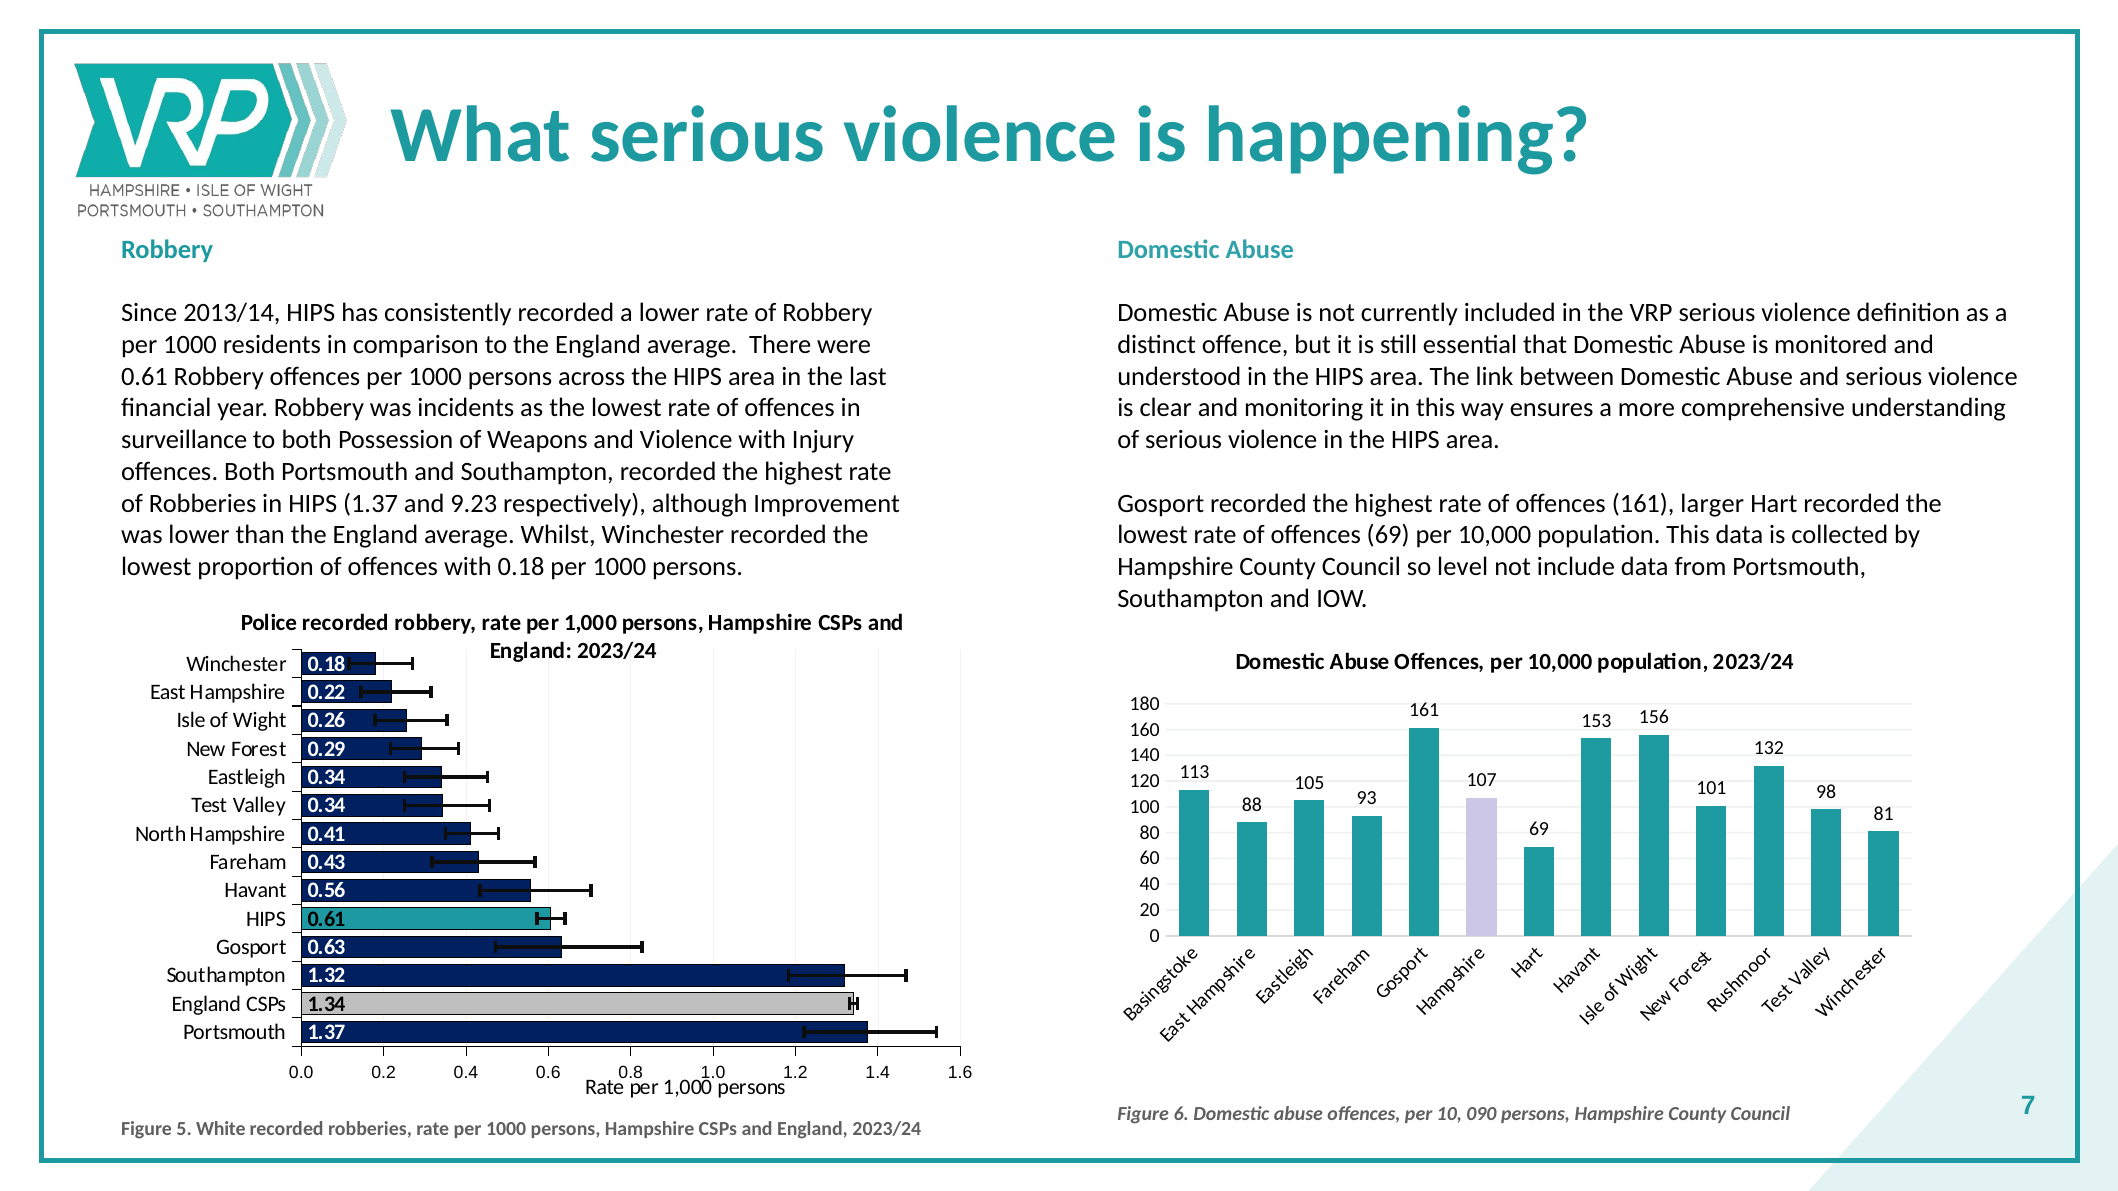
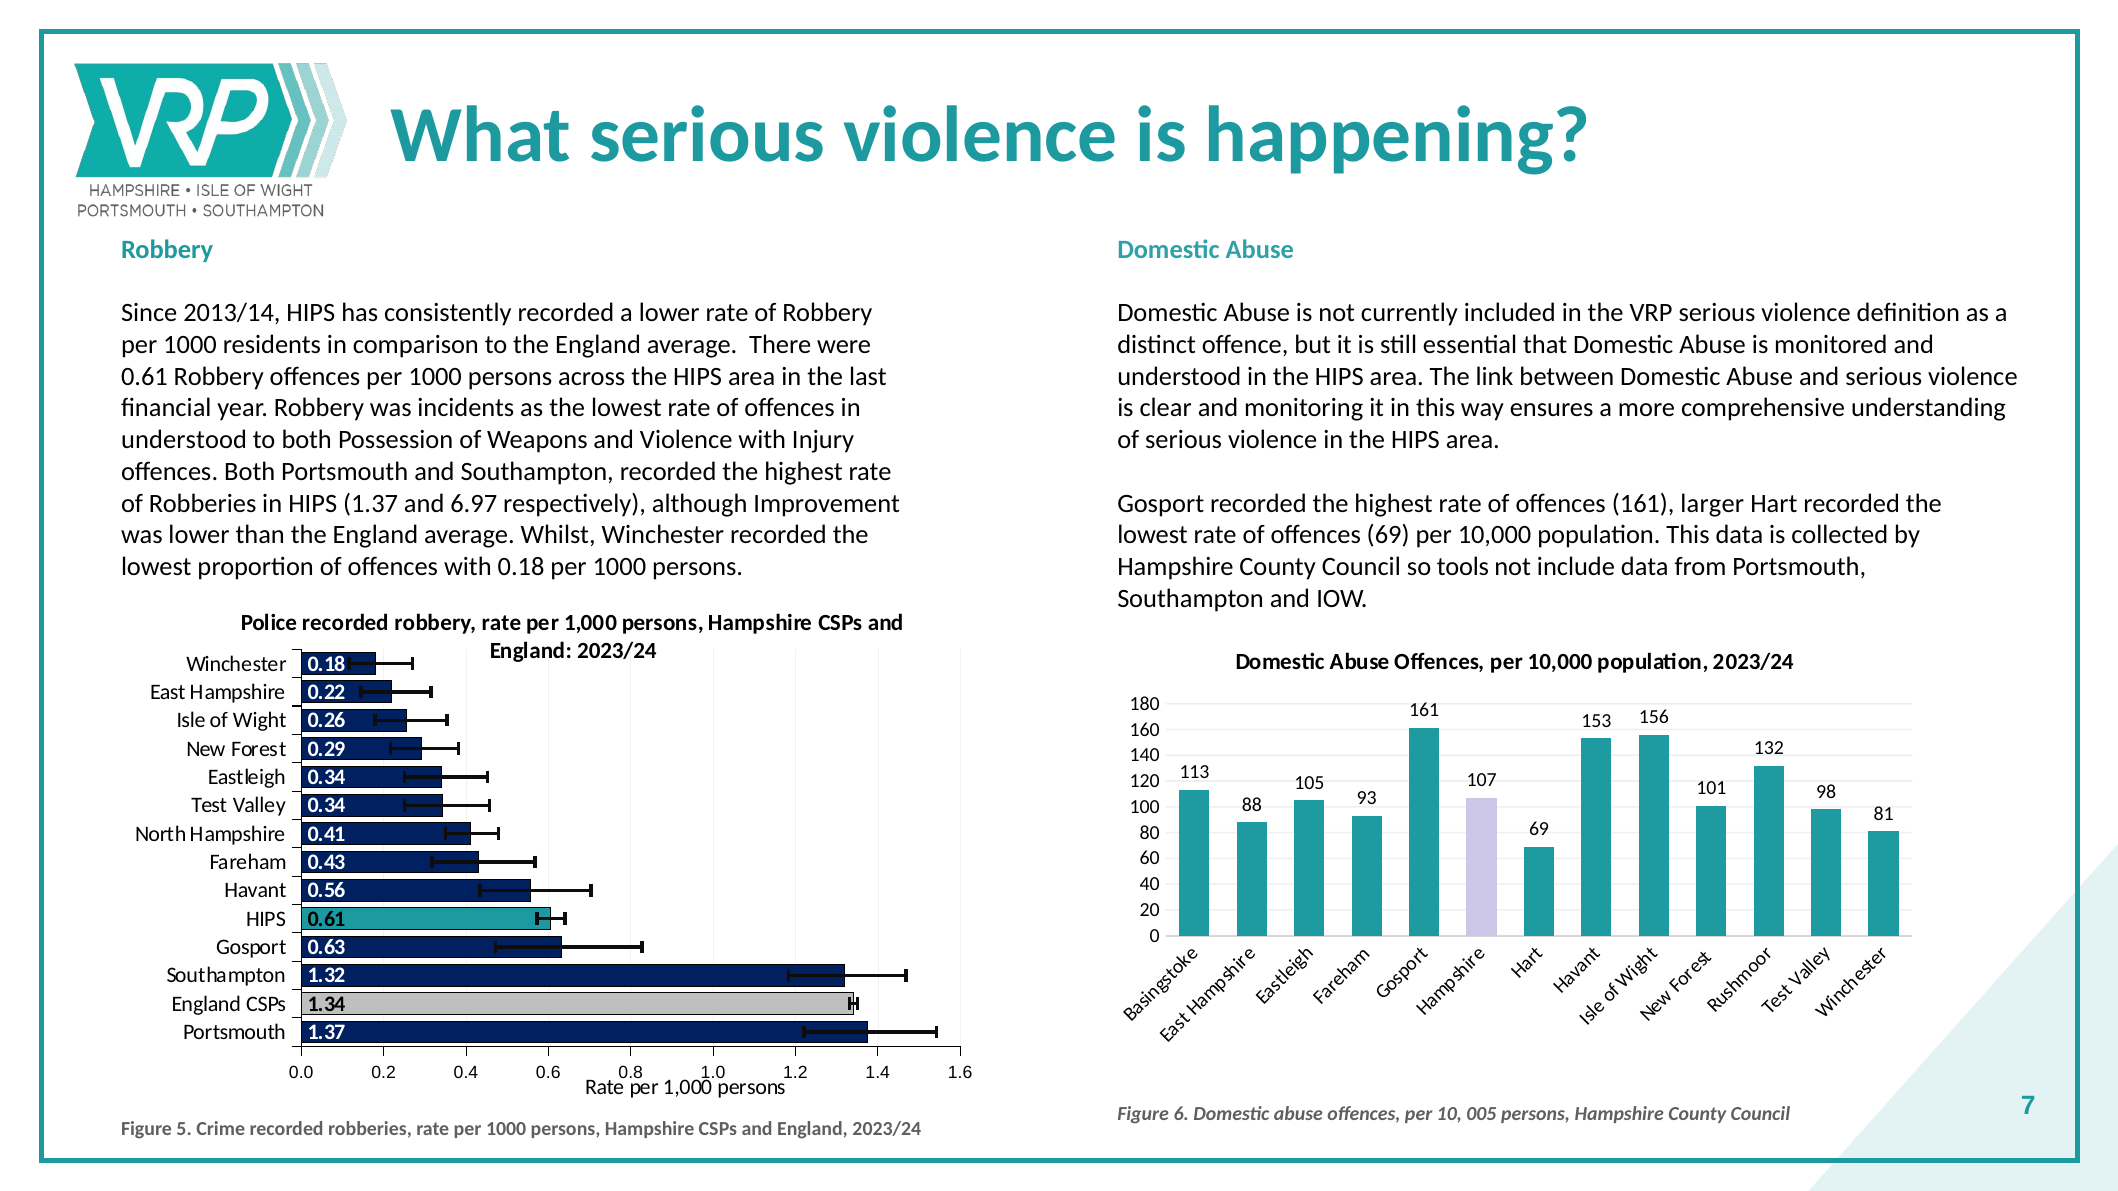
surveillance: surveillance -> understood (184, 440)
9.23: 9.23 -> 6.97 (474, 504)
level: level -> tools (1463, 567)
090: 090 -> 005 (1481, 1114)
White: White -> Crime (221, 1130)
